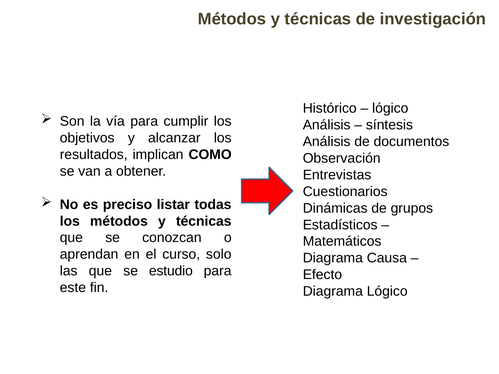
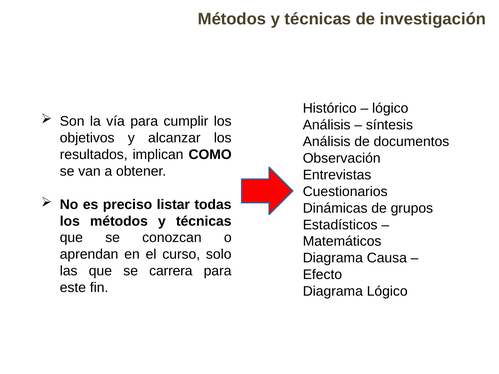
estudio: estudio -> carrera (171, 271)
